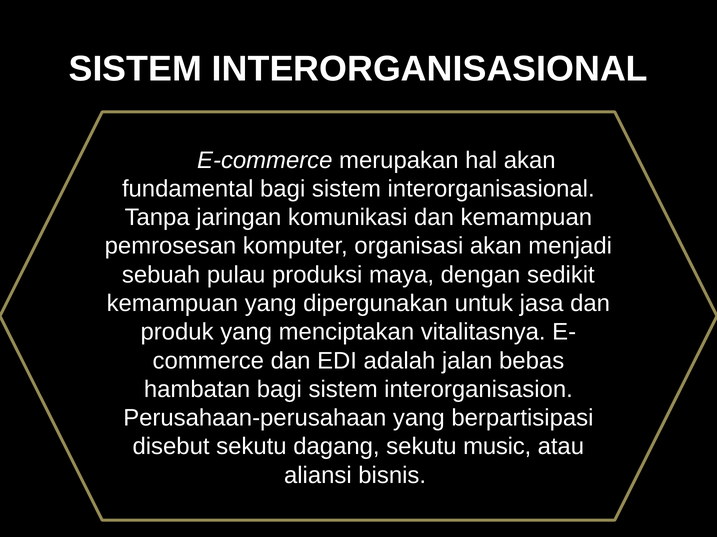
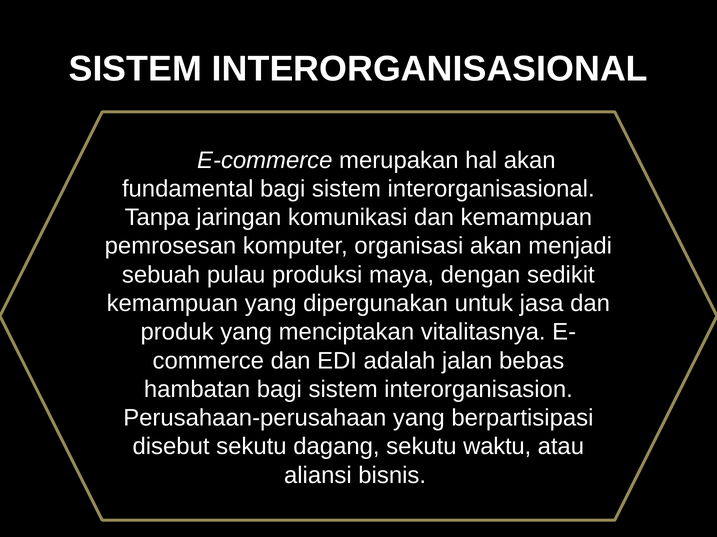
music: music -> waktu (497, 447)
